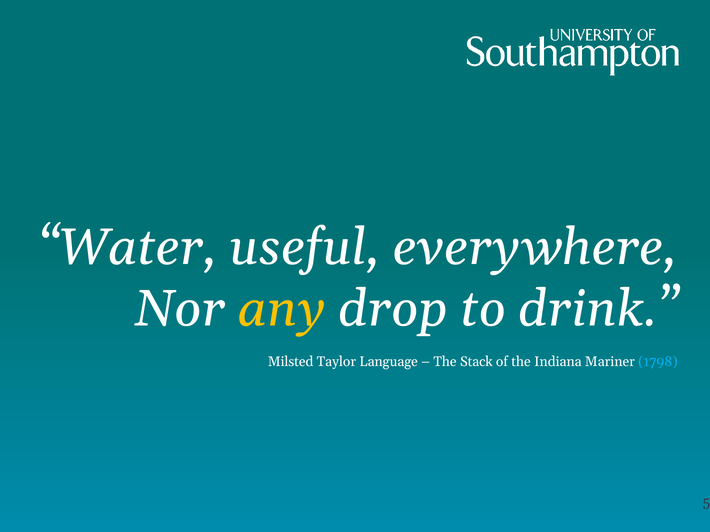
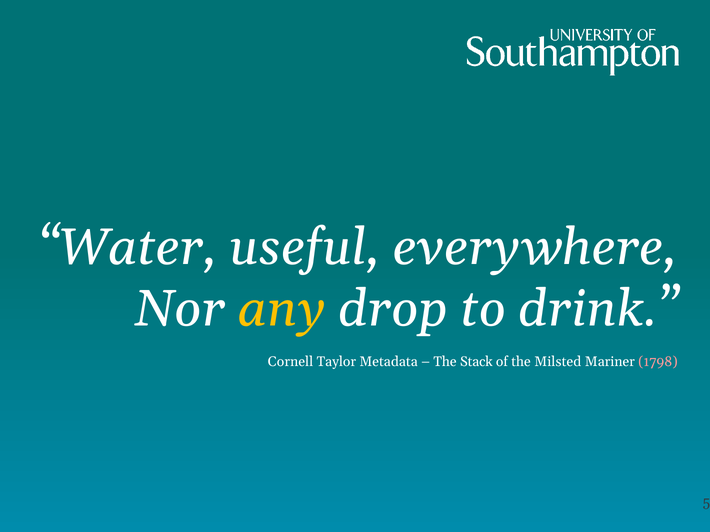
Milsted: Milsted -> Cornell (291, 362)
Language: Language -> Metadata (389, 362)
Indiana: Indiana -> Milsted (558, 362)
1798 colour: light blue -> pink (658, 362)
